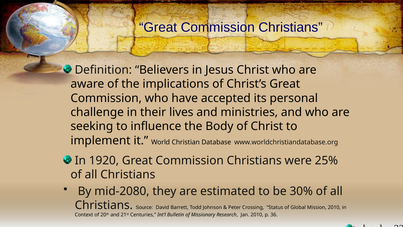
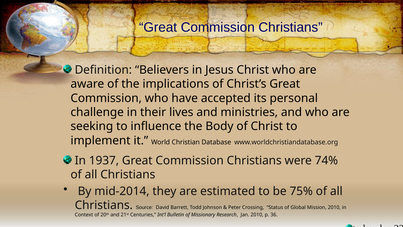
1920: 1920 -> 1937 (104, 160)
25%: 25% -> 74% (326, 160)
mid-2080: mid-2080 -> mid-2014 (122, 191)
30%: 30% -> 75% (301, 191)
